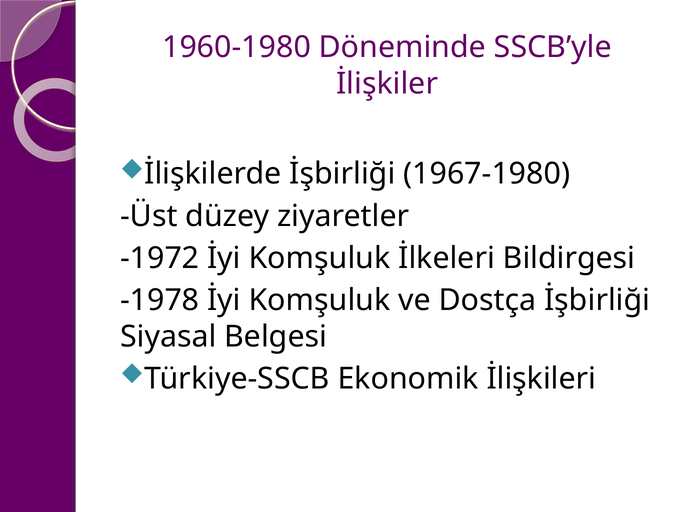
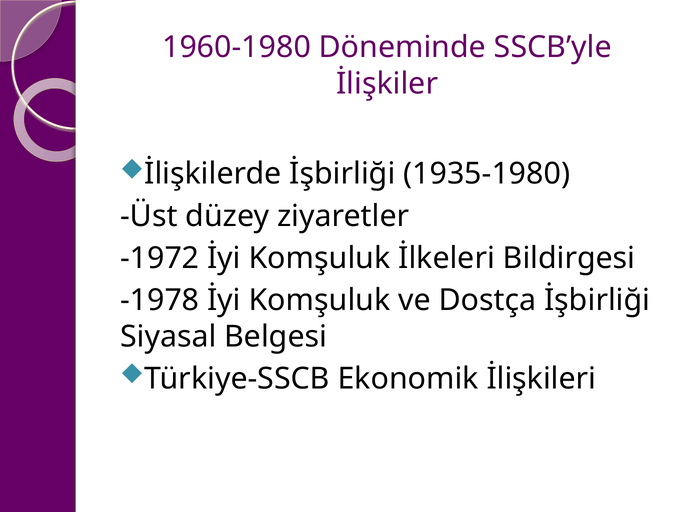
1967-1980: 1967-1980 -> 1935-1980 (487, 174)
